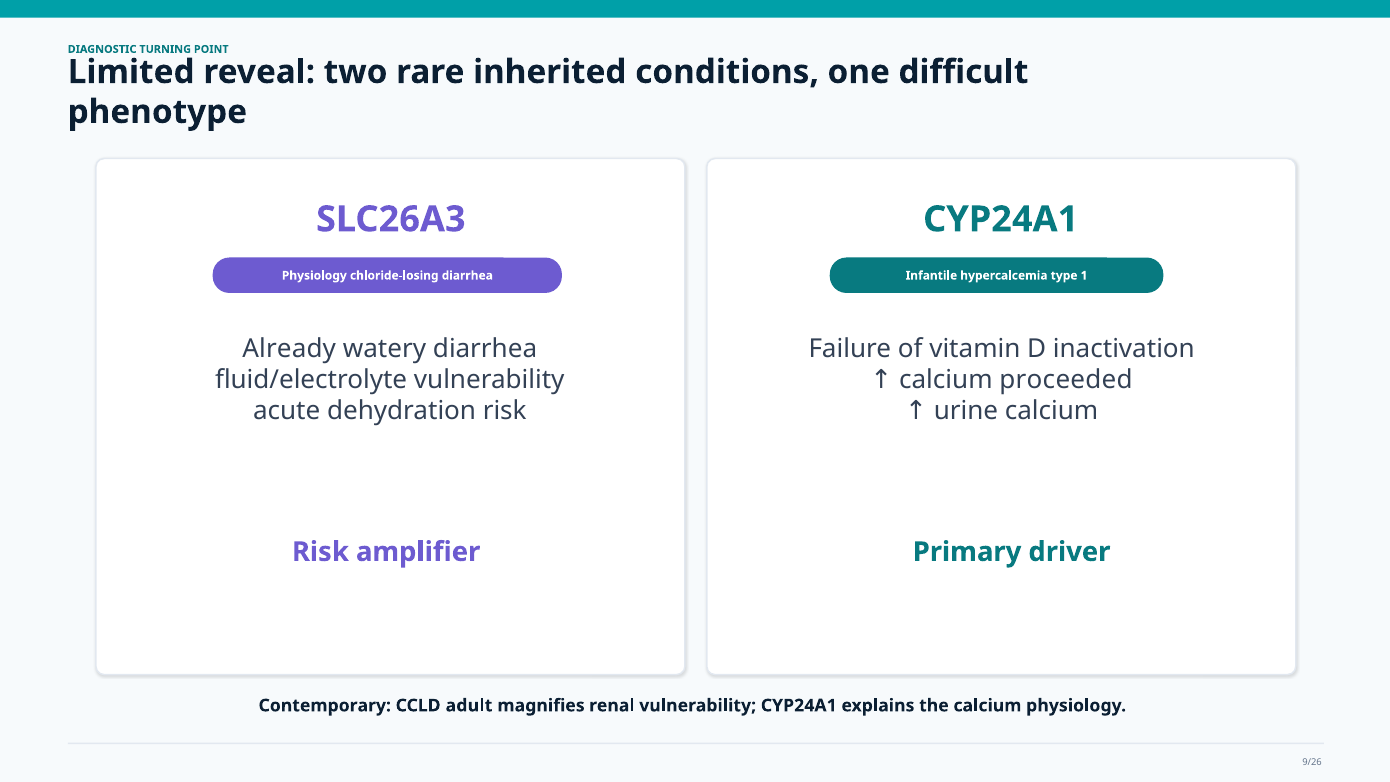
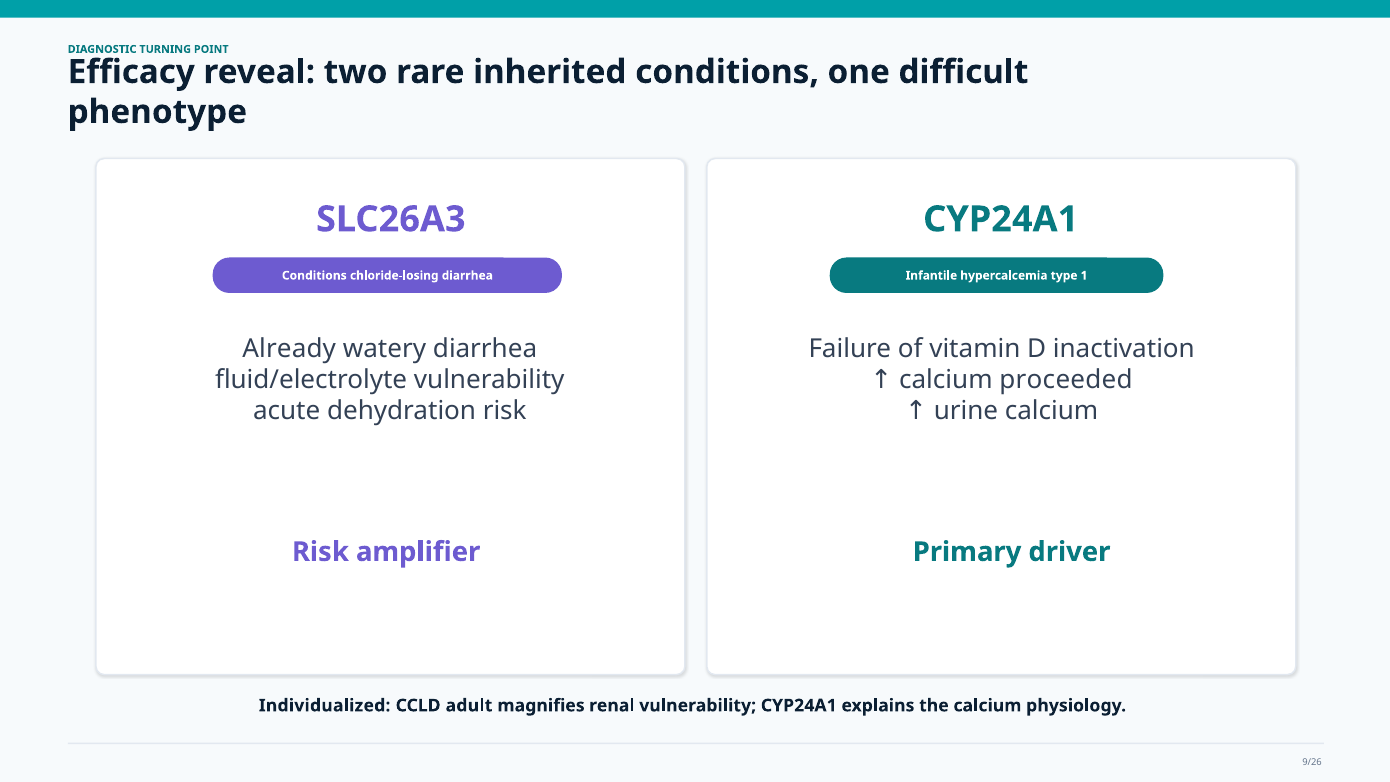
Limited: Limited -> Efficacy (131, 72)
Physiology: Physiology -> Conditions (314, 275)
Contemporary: Contemporary -> Individualized (325, 705)
